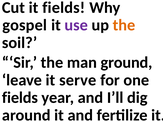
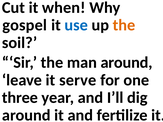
it fields: fields -> when (64, 8)
use colour: purple -> blue (76, 25)
man ground: ground -> around (126, 63)
fields: fields -> three (20, 98)
